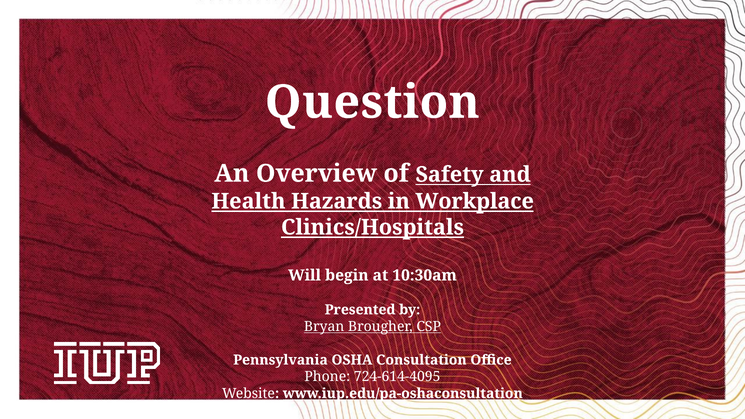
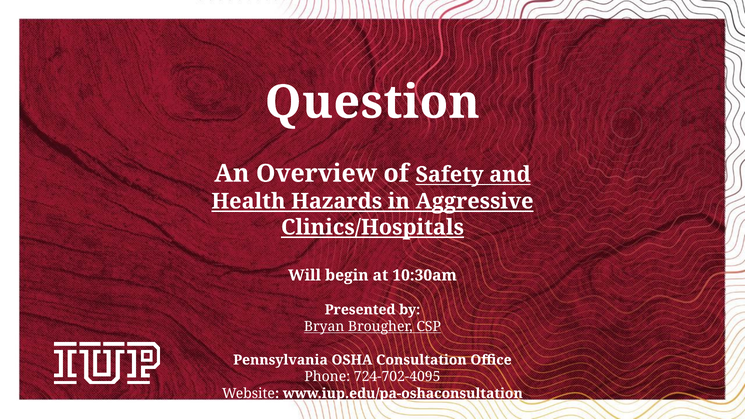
Workplace: Workplace -> Aggressive (475, 201)
724-614-4095: 724-614-4095 -> 724-702-4095 (397, 377)
